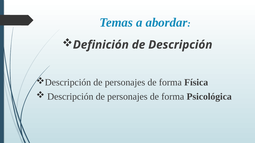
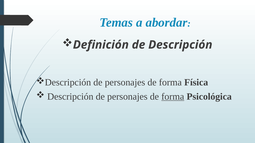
forma underline: none -> present (173, 97)
